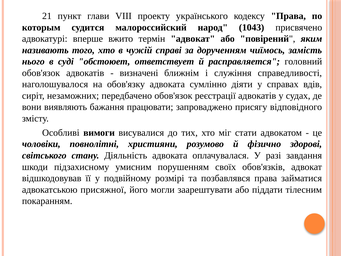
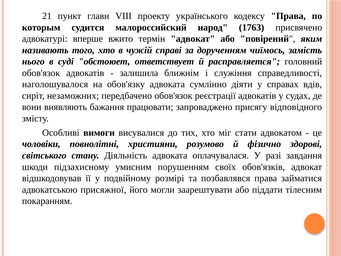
1043: 1043 -> 1763 (252, 27)
визначені: визначені -> залишила (139, 73)
